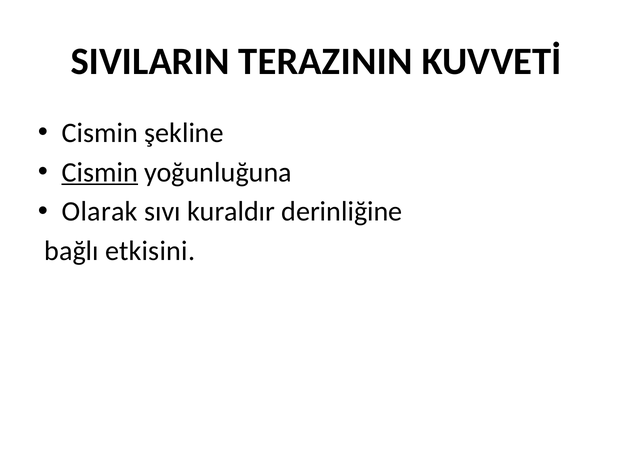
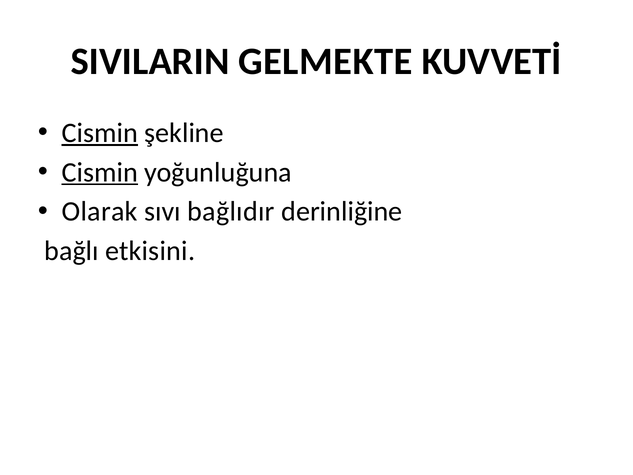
TERAZININ: TERAZININ -> GELMEKTE (325, 61)
Cismin underline: none -> present (100, 133)
kuraldır: kuraldır -> bağlıdır (231, 212)
